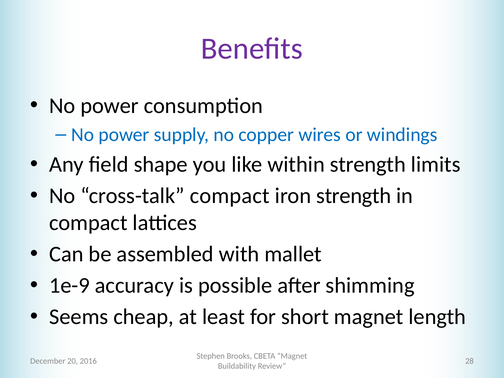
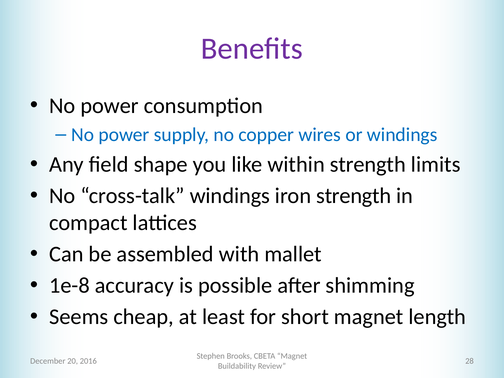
cross-talk compact: compact -> windings (230, 196)
1e-9: 1e-9 -> 1e-8 (69, 286)
